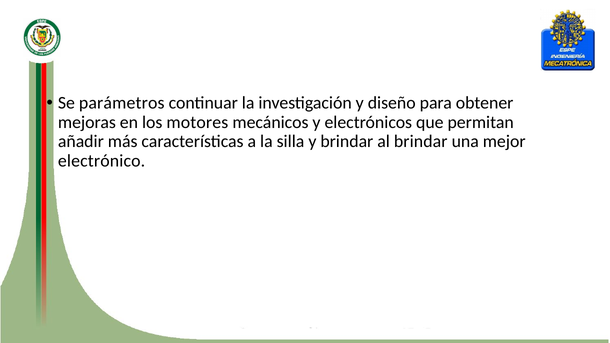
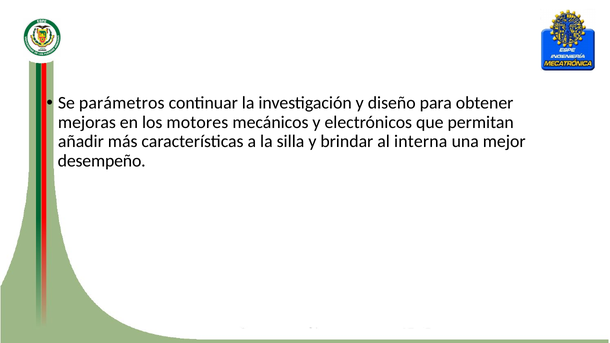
al brindar: brindar -> interna (421, 142)
electrónico: electrónico -> desempeño (102, 161)
